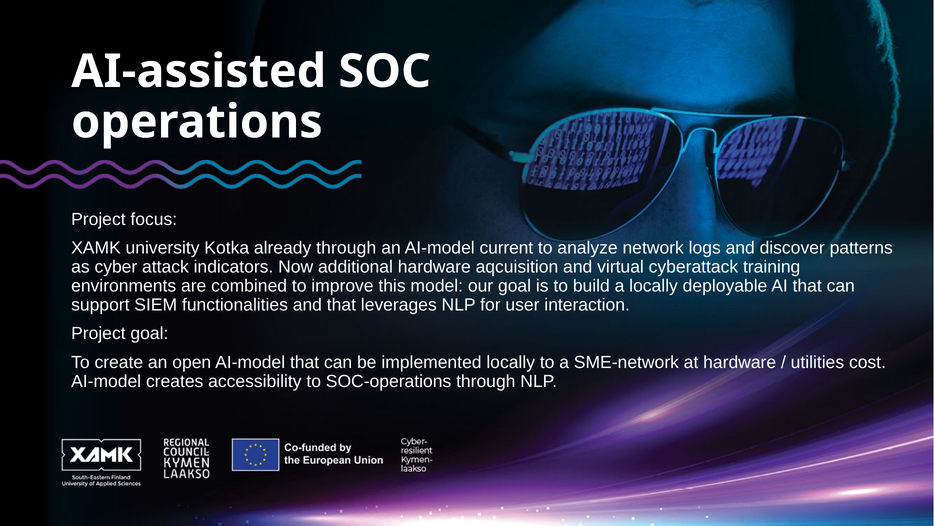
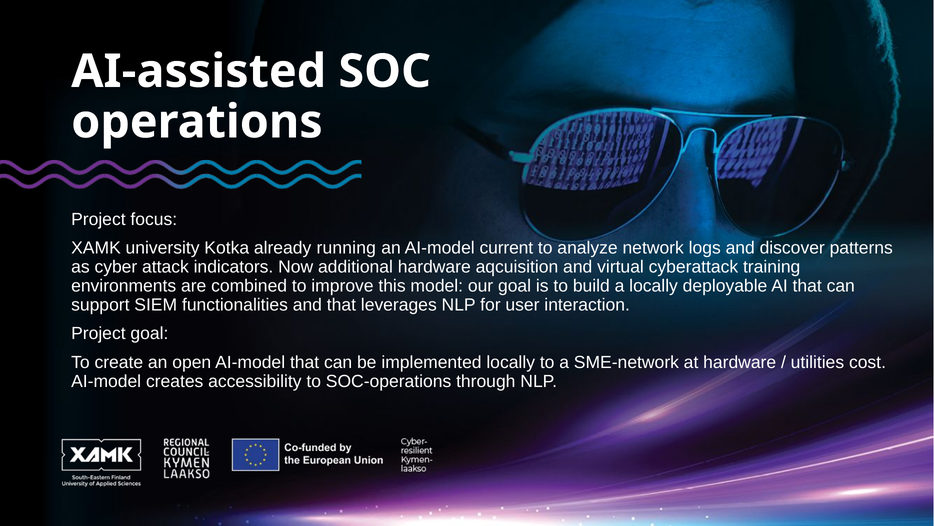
already through: through -> running (346, 248)
